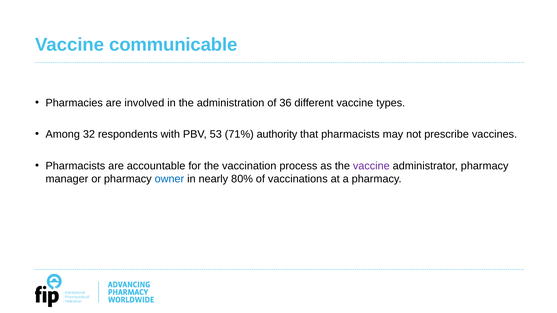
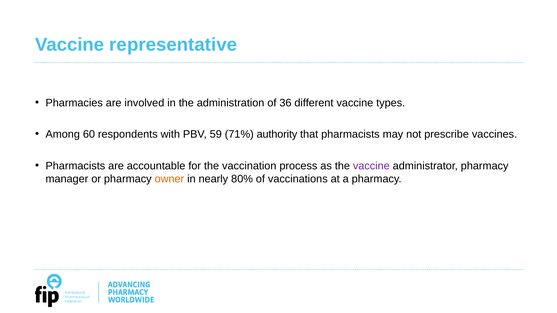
communicable: communicable -> representative (173, 45)
32: 32 -> 60 (89, 134)
53: 53 -> 59 (216, 134)
owner colour: blue -> orange (169, 179)
